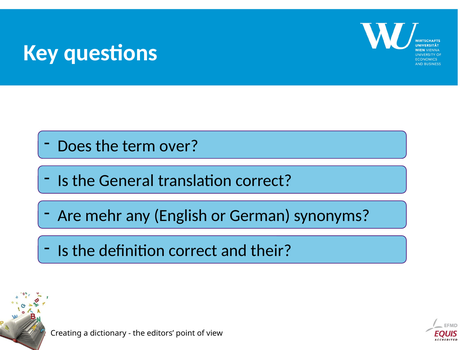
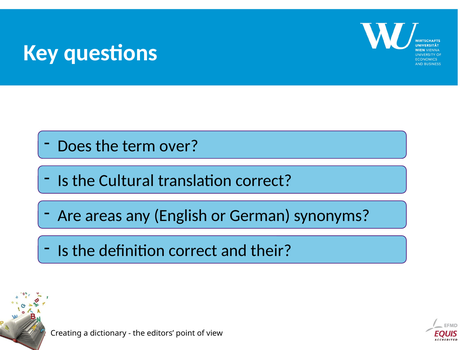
General: General -> Cultural (126, 181)
mehr: mehr -> areas (104, 216)
